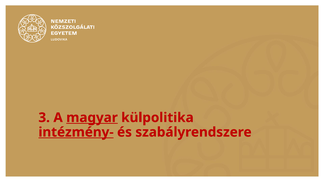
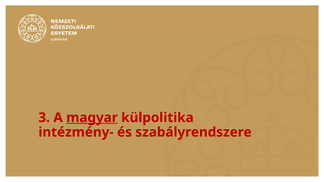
intézmény- underline: present -> none (76, 132)
